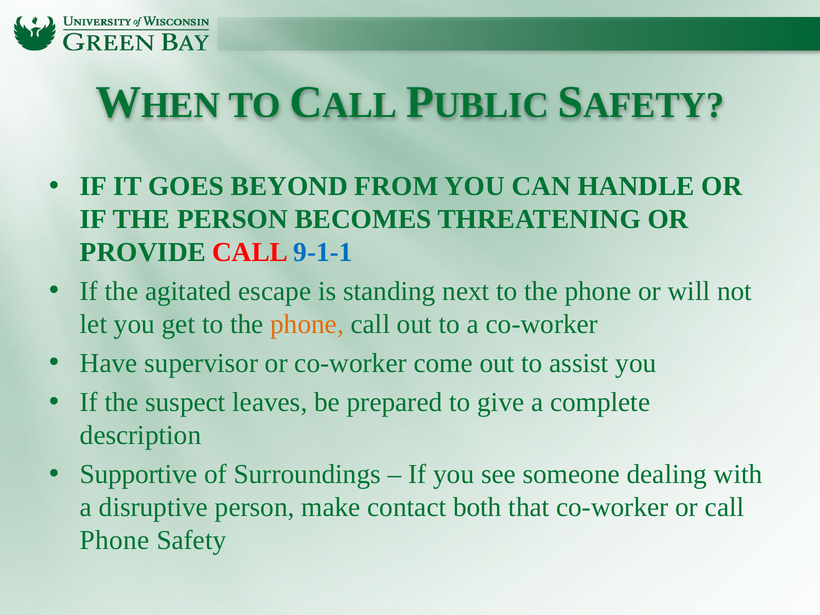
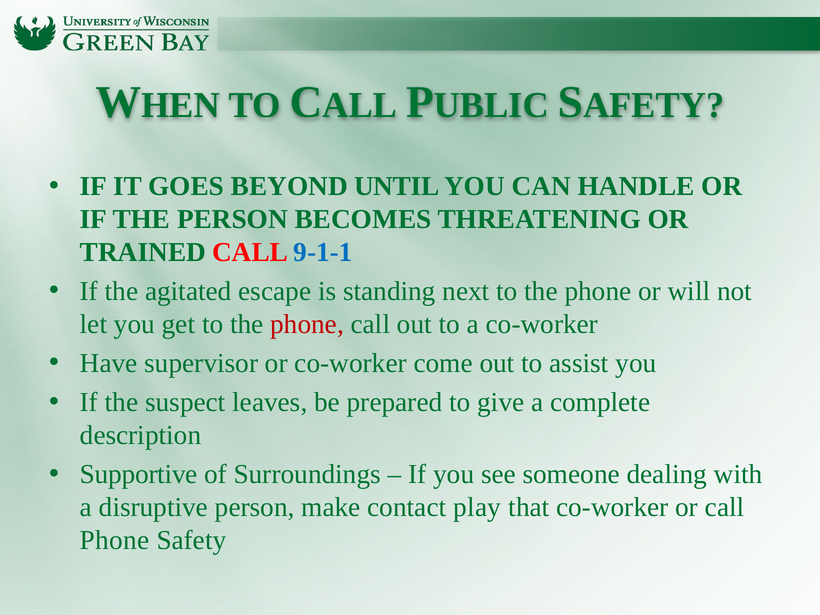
FROM: FROM -> UNTIL (397, 186)
PROVIDE: PROVIDE -> TRAINED (143, 252)
phone colour: orange -> red (307, 324)
both: both -> play (477, 507)
